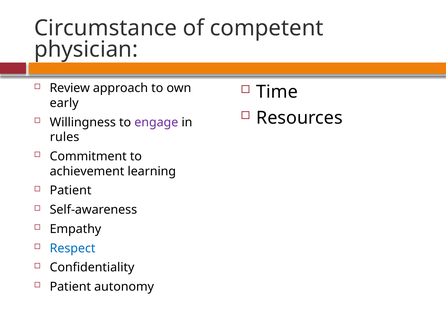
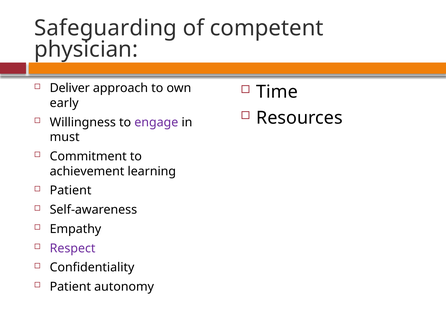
Circumstance: Circumstance -> Safeguarding (106, 28)
Review: Review -> Deliver (70, 88)
rules: rules -> must (65, 137)
Respect colour: blue -> purple (73, 248)
